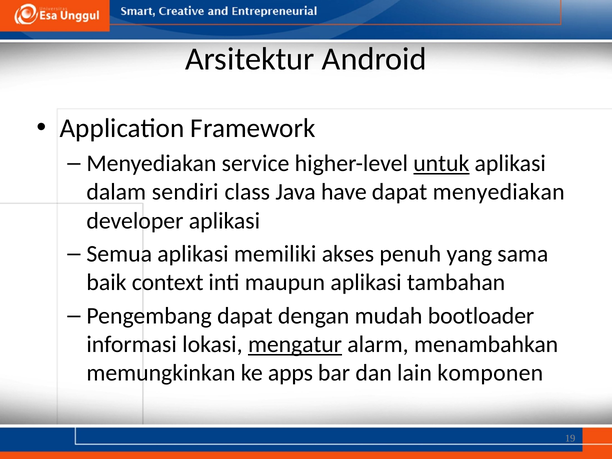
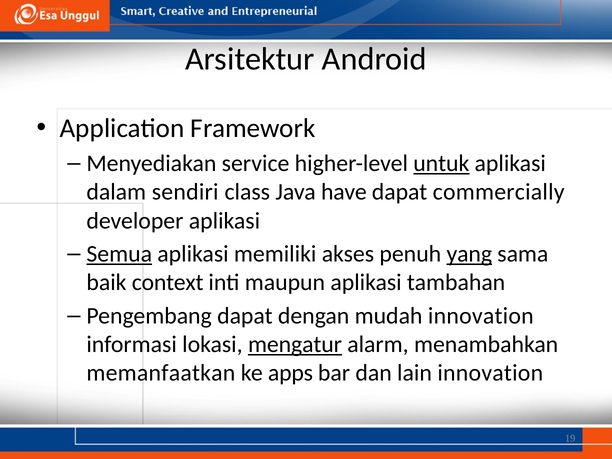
dapat menyediakan: menyediakan -> commercially (499, 192)
Semua underline: none -> present (119, 254)
yang underline: none -> present (469, 254)
mudah bootloader: bootloader -> innovation (481, 316)
memungkinkan: memungkinkan -> memanfaatkan (161, 373)
lain komponen: komponen -> innovation (490, 373)
